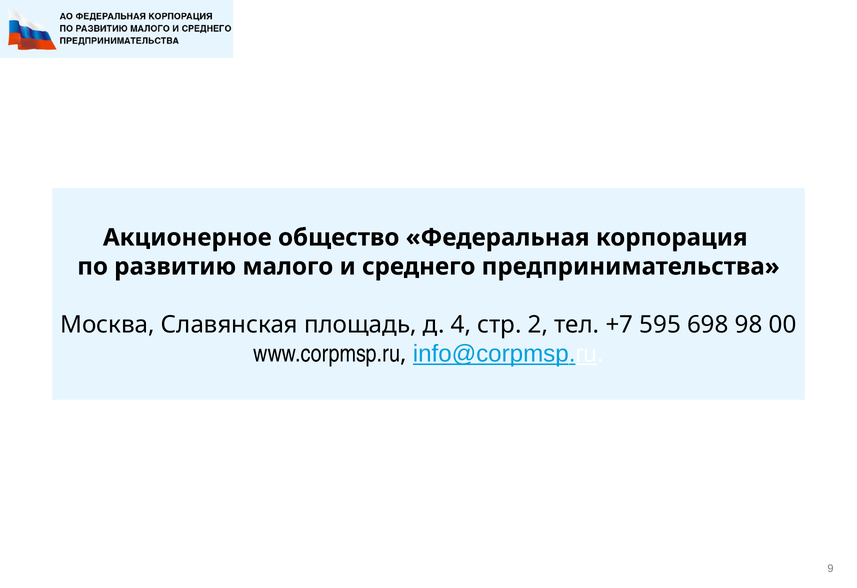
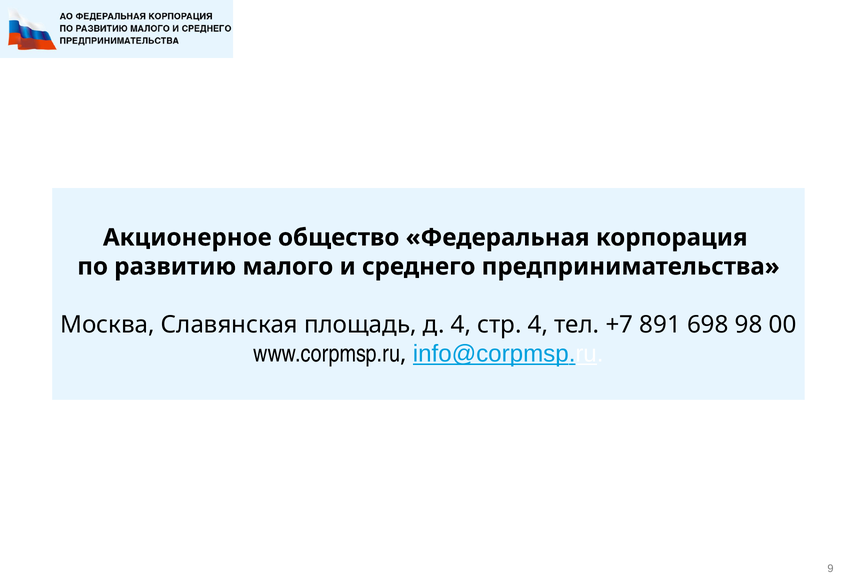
стр 2: 2 -> 4 (538, 325)
595: 595 -> 891 (660, 325)
